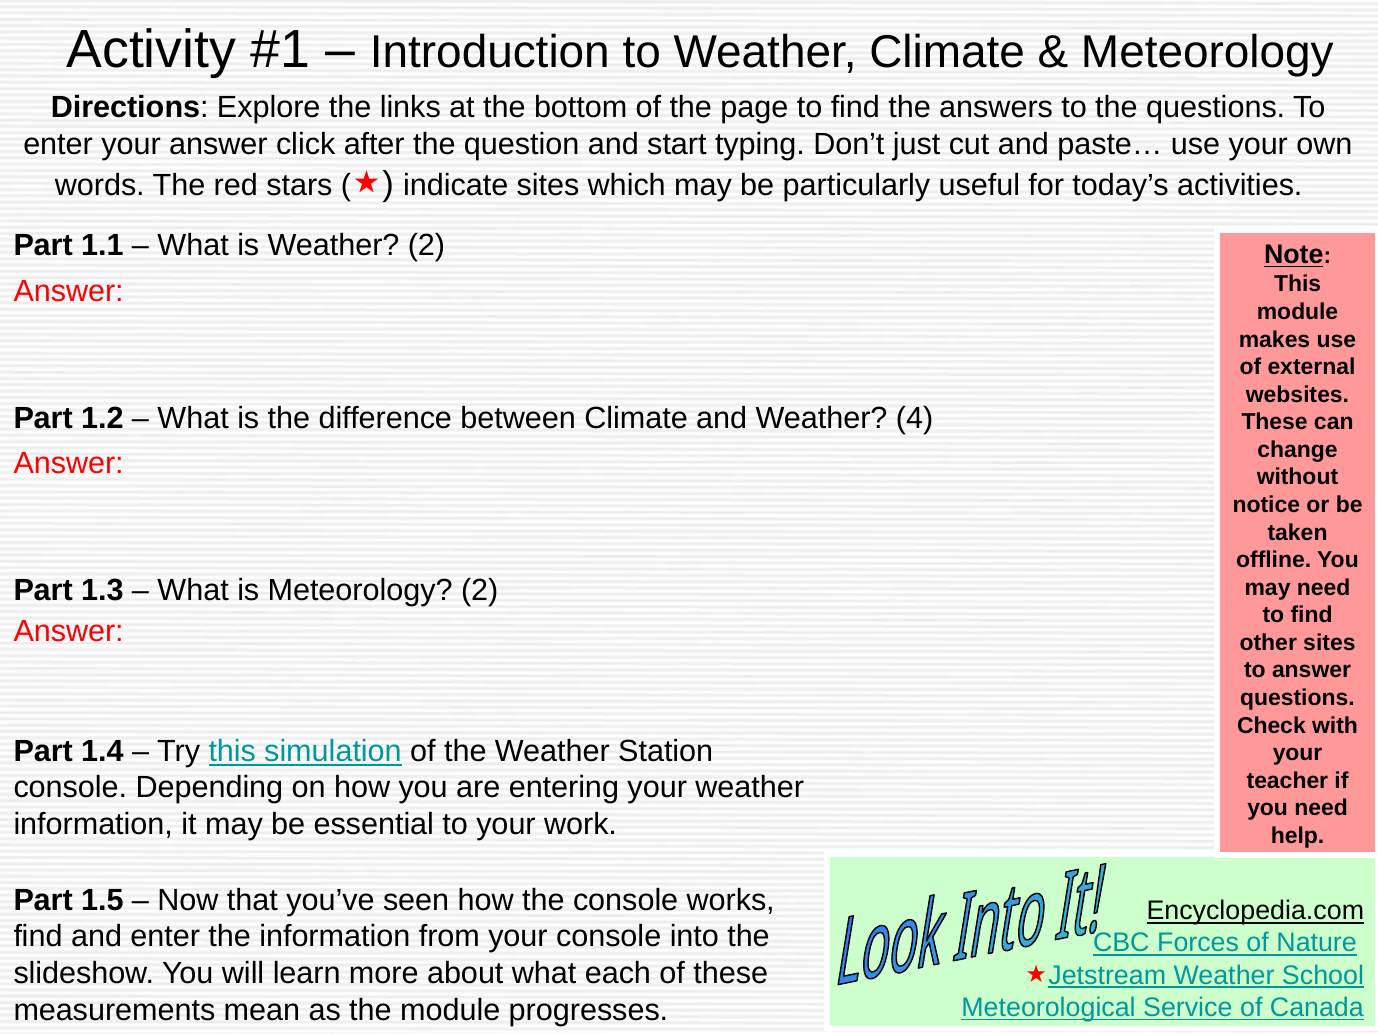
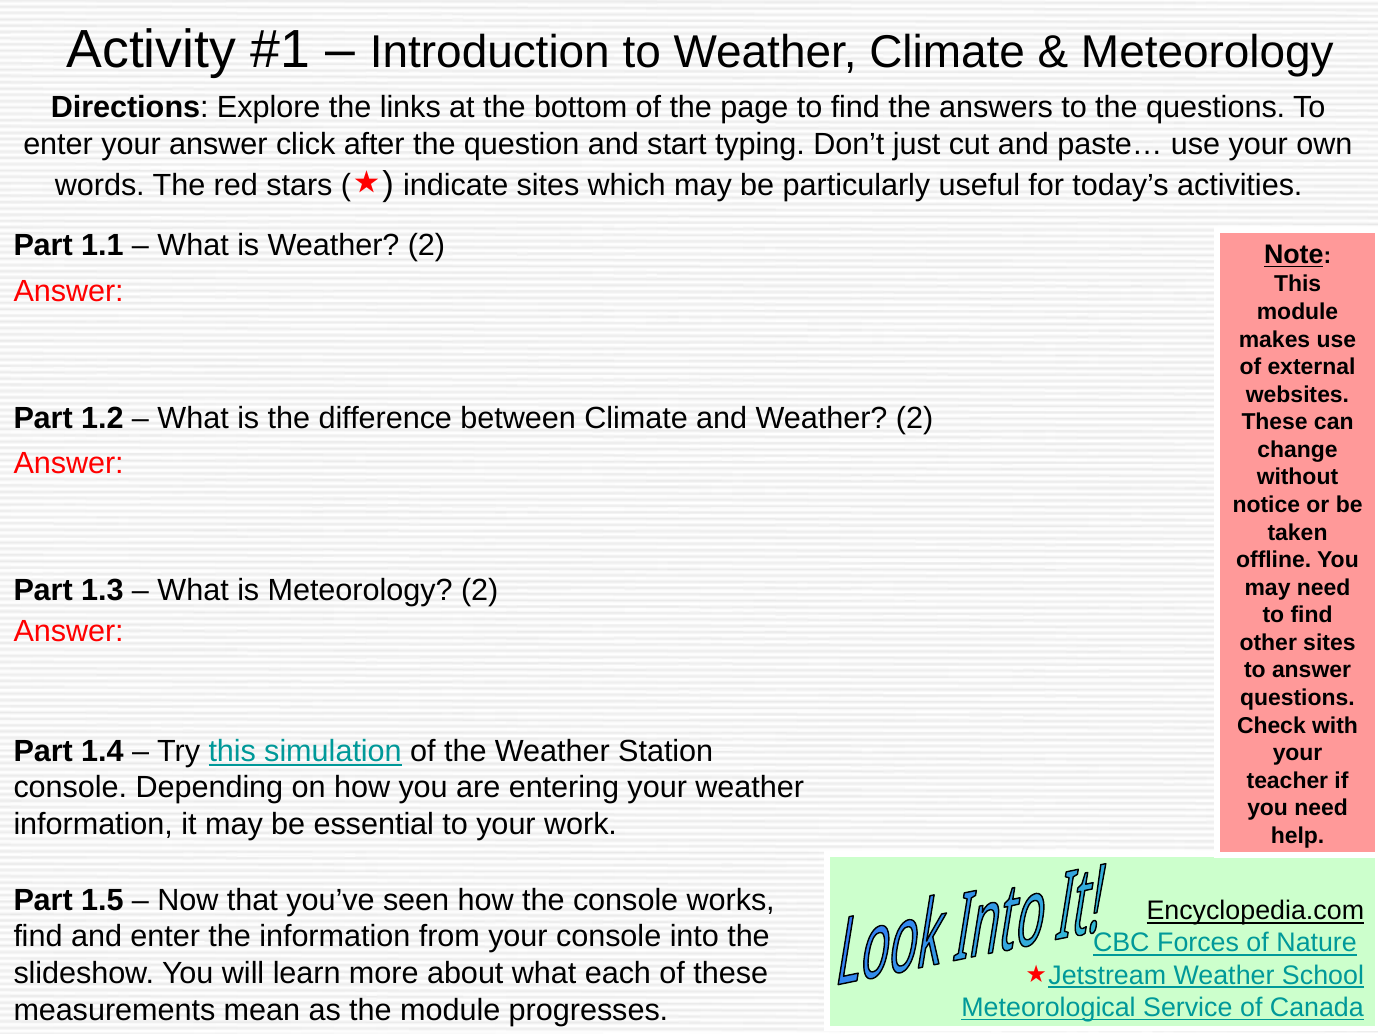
and Weather 4: 4 -> 2 (915, 418)
